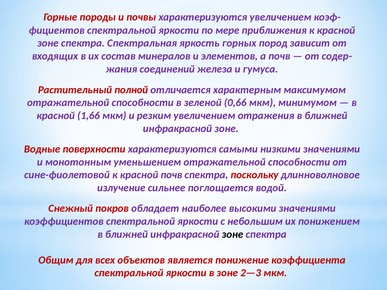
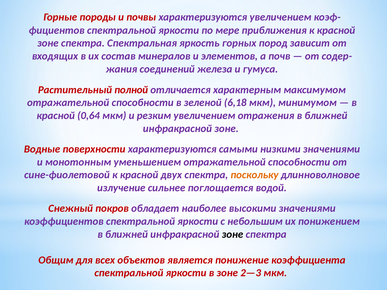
0,66: 0,66 -> 6,18 (235, 103)
1,66: 1,66 -> 0,64 (89, 116)
красной почв: почв -> двух (171, 175)
поскольку colour: red -> orange (254, 175)
